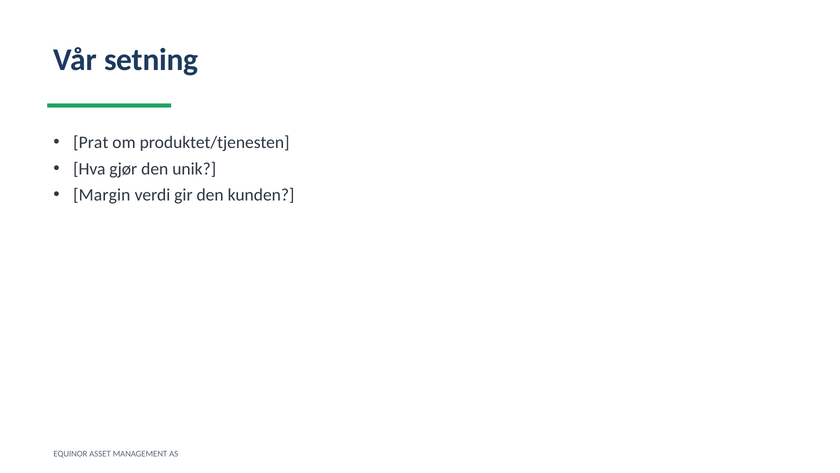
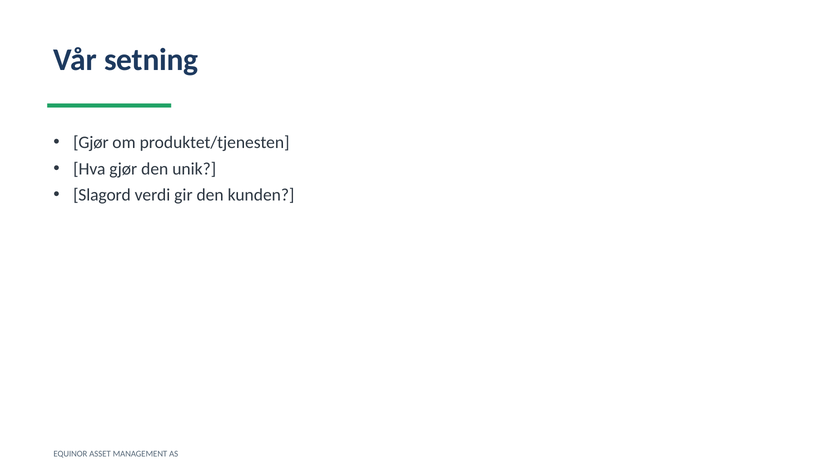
Prat: Prat -> Gjør (91, 142)
Margin: Margin -> Slagord (102, 195)
